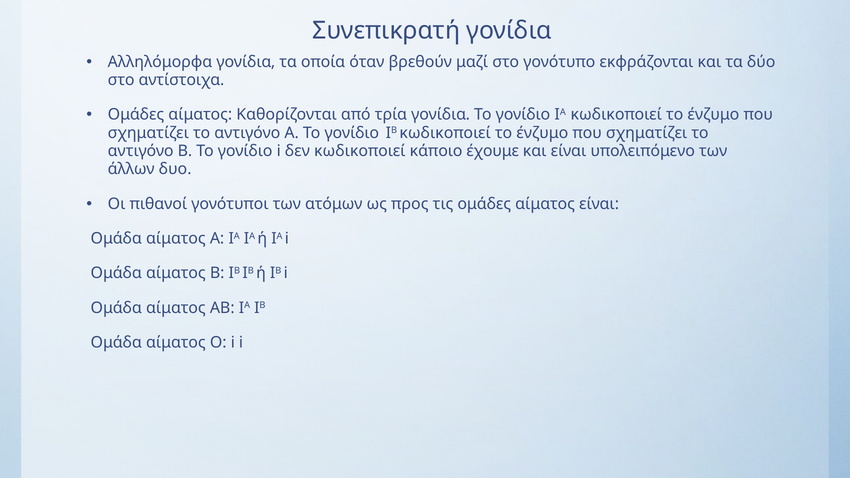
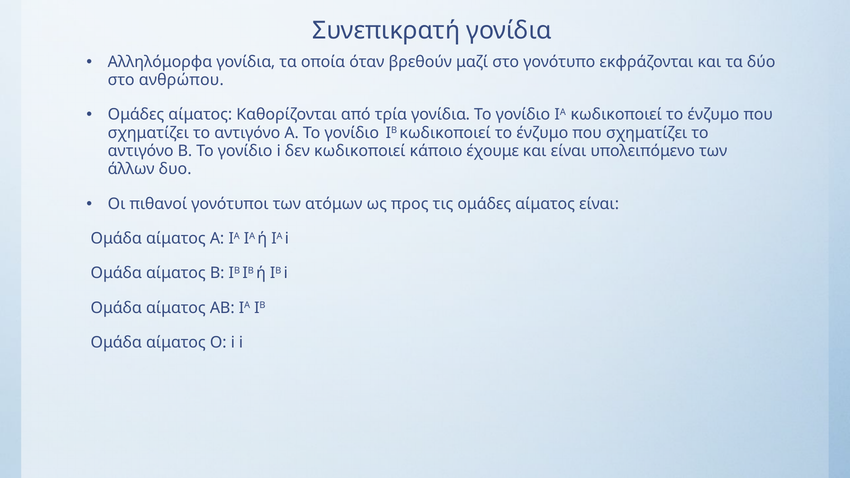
αντίστοιχα: αντίστοιχα -> ανθρώπου (181, 80)
